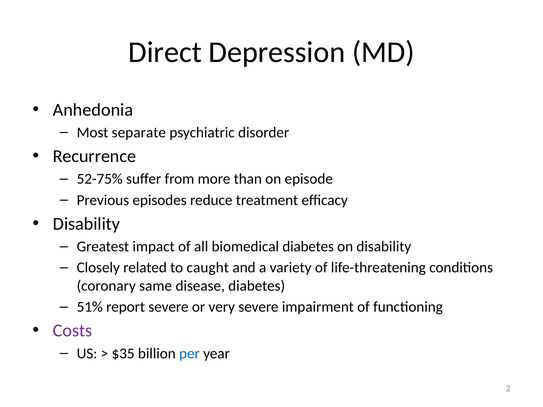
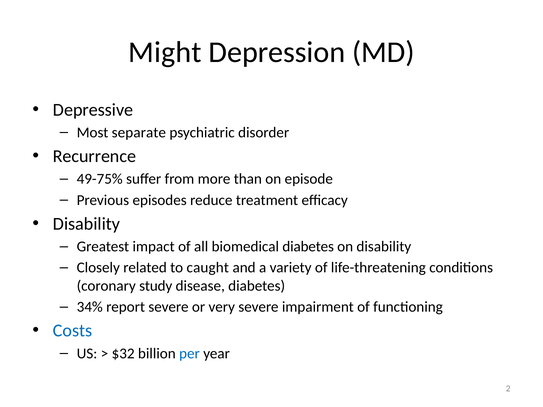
Direct: Direct -> Might (165, 52)
Anhedonia: Anhedonia -> Depressive (93, 110)
52-75%: 52-75% -> 49-75% (100, 179)
same: same -> study (156, 286)
51%: 51% -> 34% (90, 307)
Costs colour: purple -> blue (73, 331)
$35: $35 -> $32 (123, 354)
